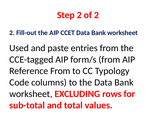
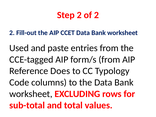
Reference From: From -> Does (60, 71)
